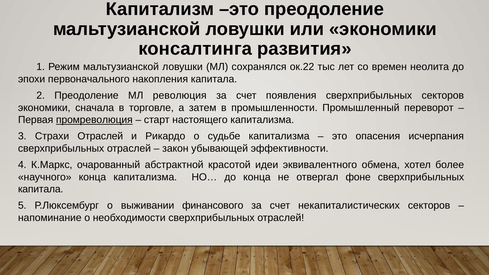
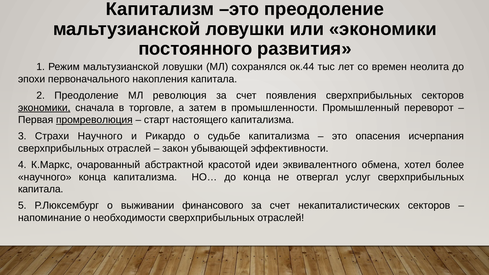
консалтинга: консалтинга -> постоянного (195, 49)
ок.22: ок.22 -> ок.44 (302, 67)
экономики underline: none -> present (44, 108)
Страхи Отраслей: Отраслей -> Научного (100, 136)
фоне: фоне -> услуг (358, 177)
